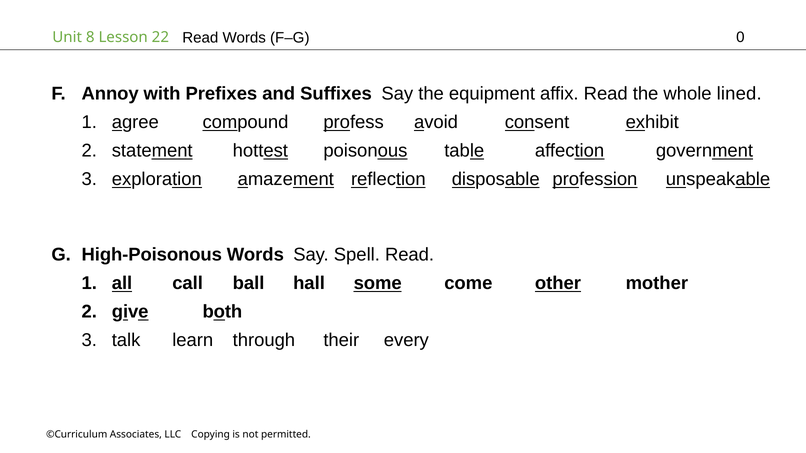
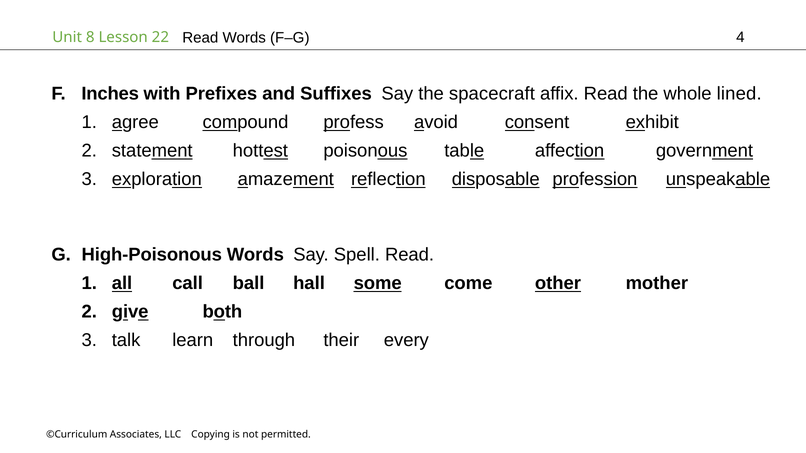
0: 0 -> 4 (740, 37)
Annoy: Annoy -> Inches (110, 94)
equipment: equipment -> spacecraft (492, 94)
